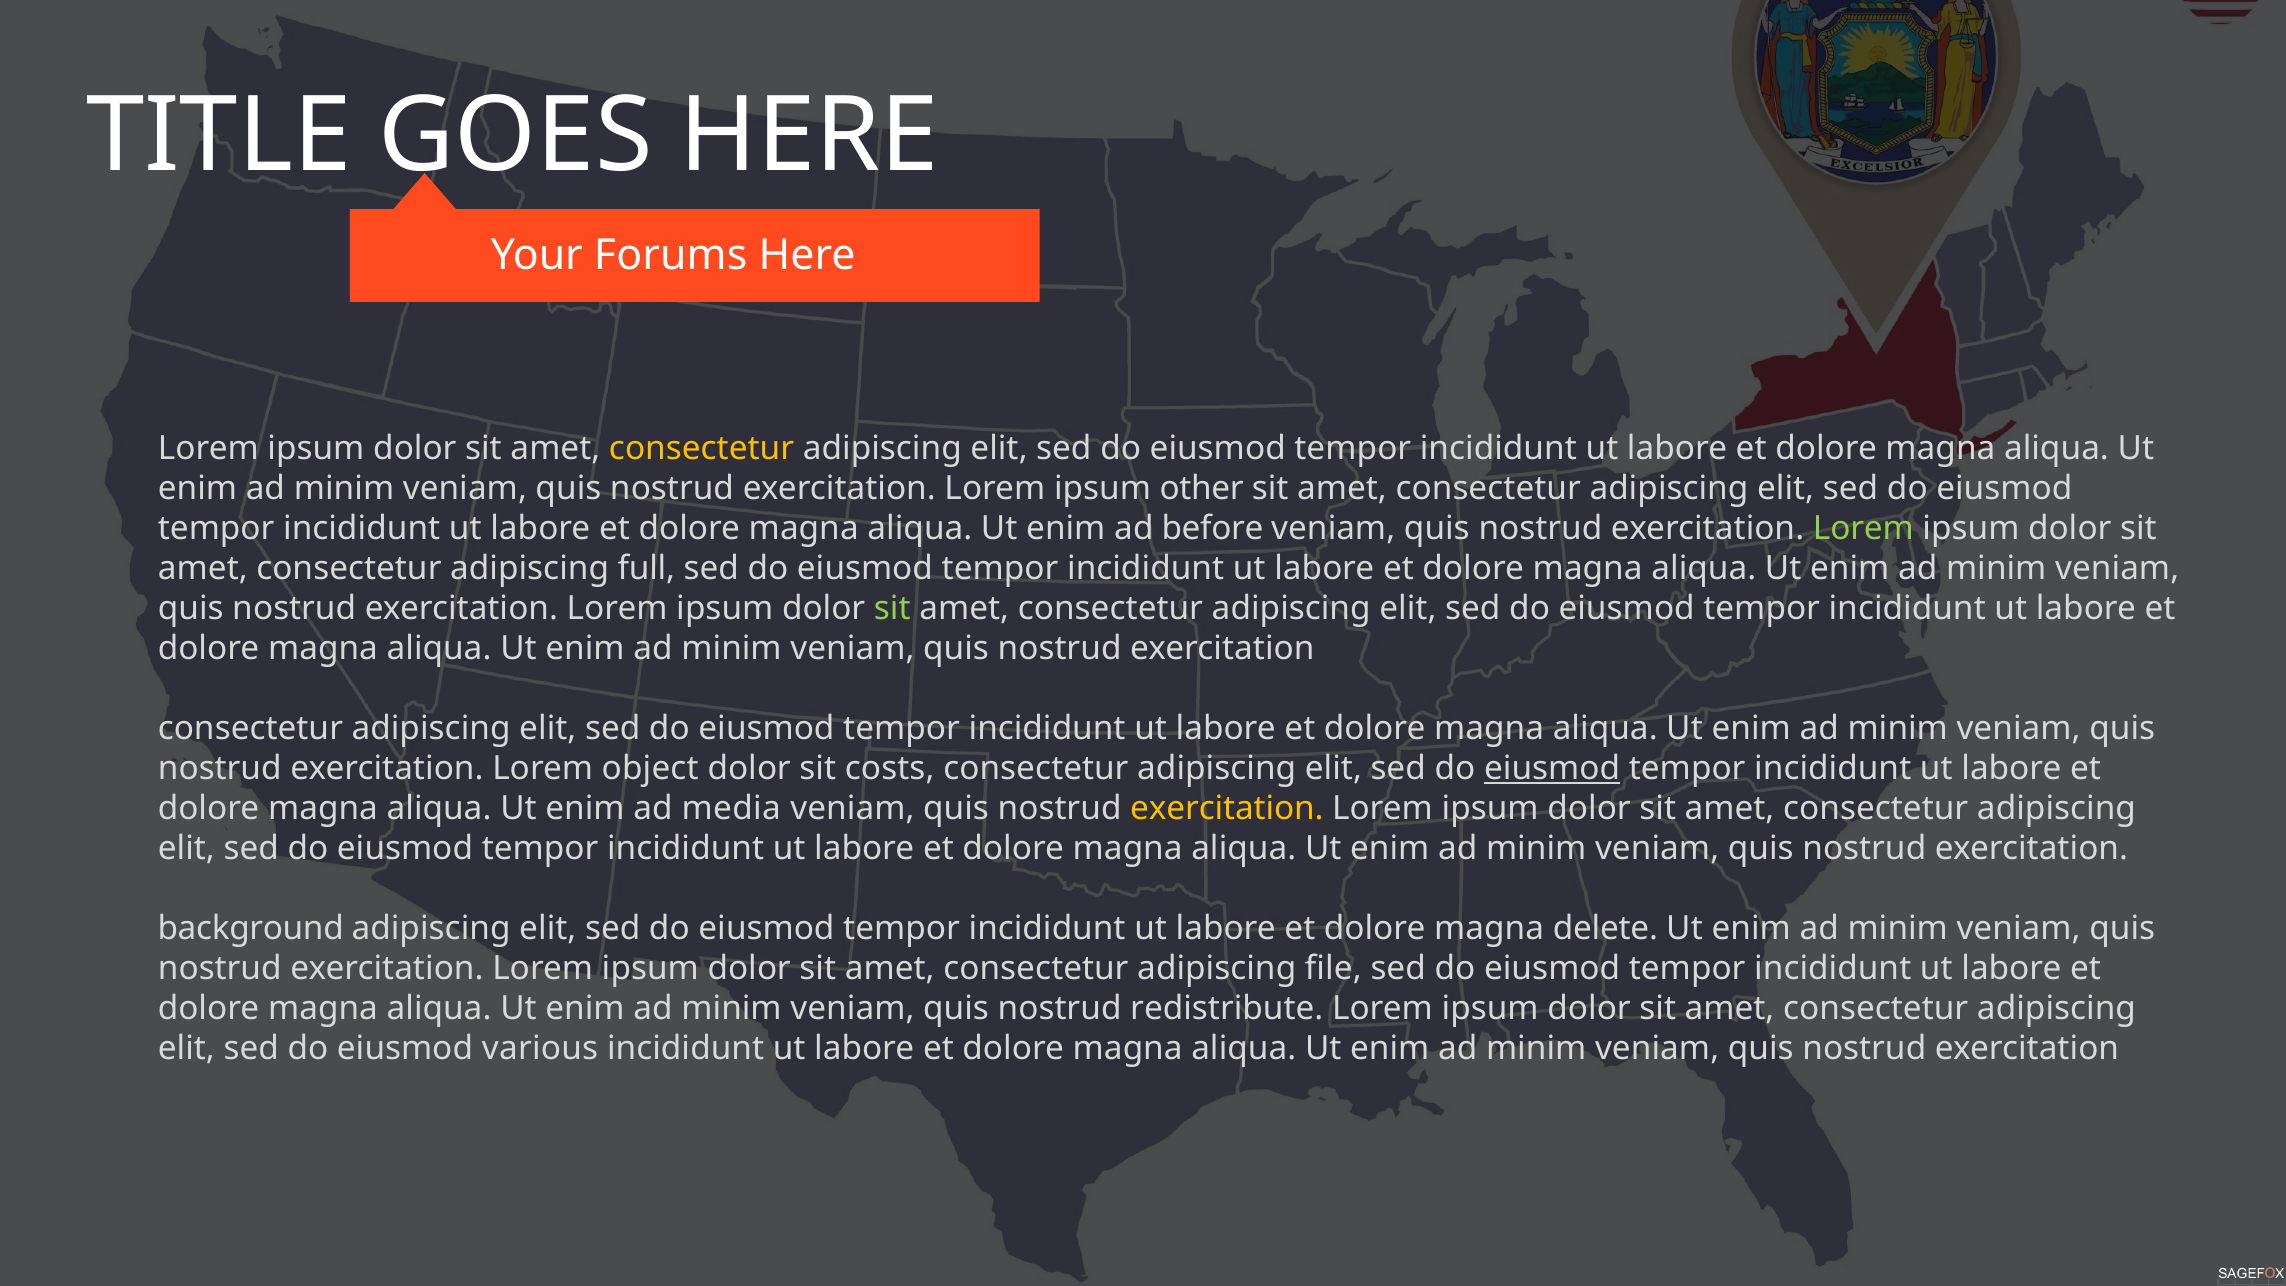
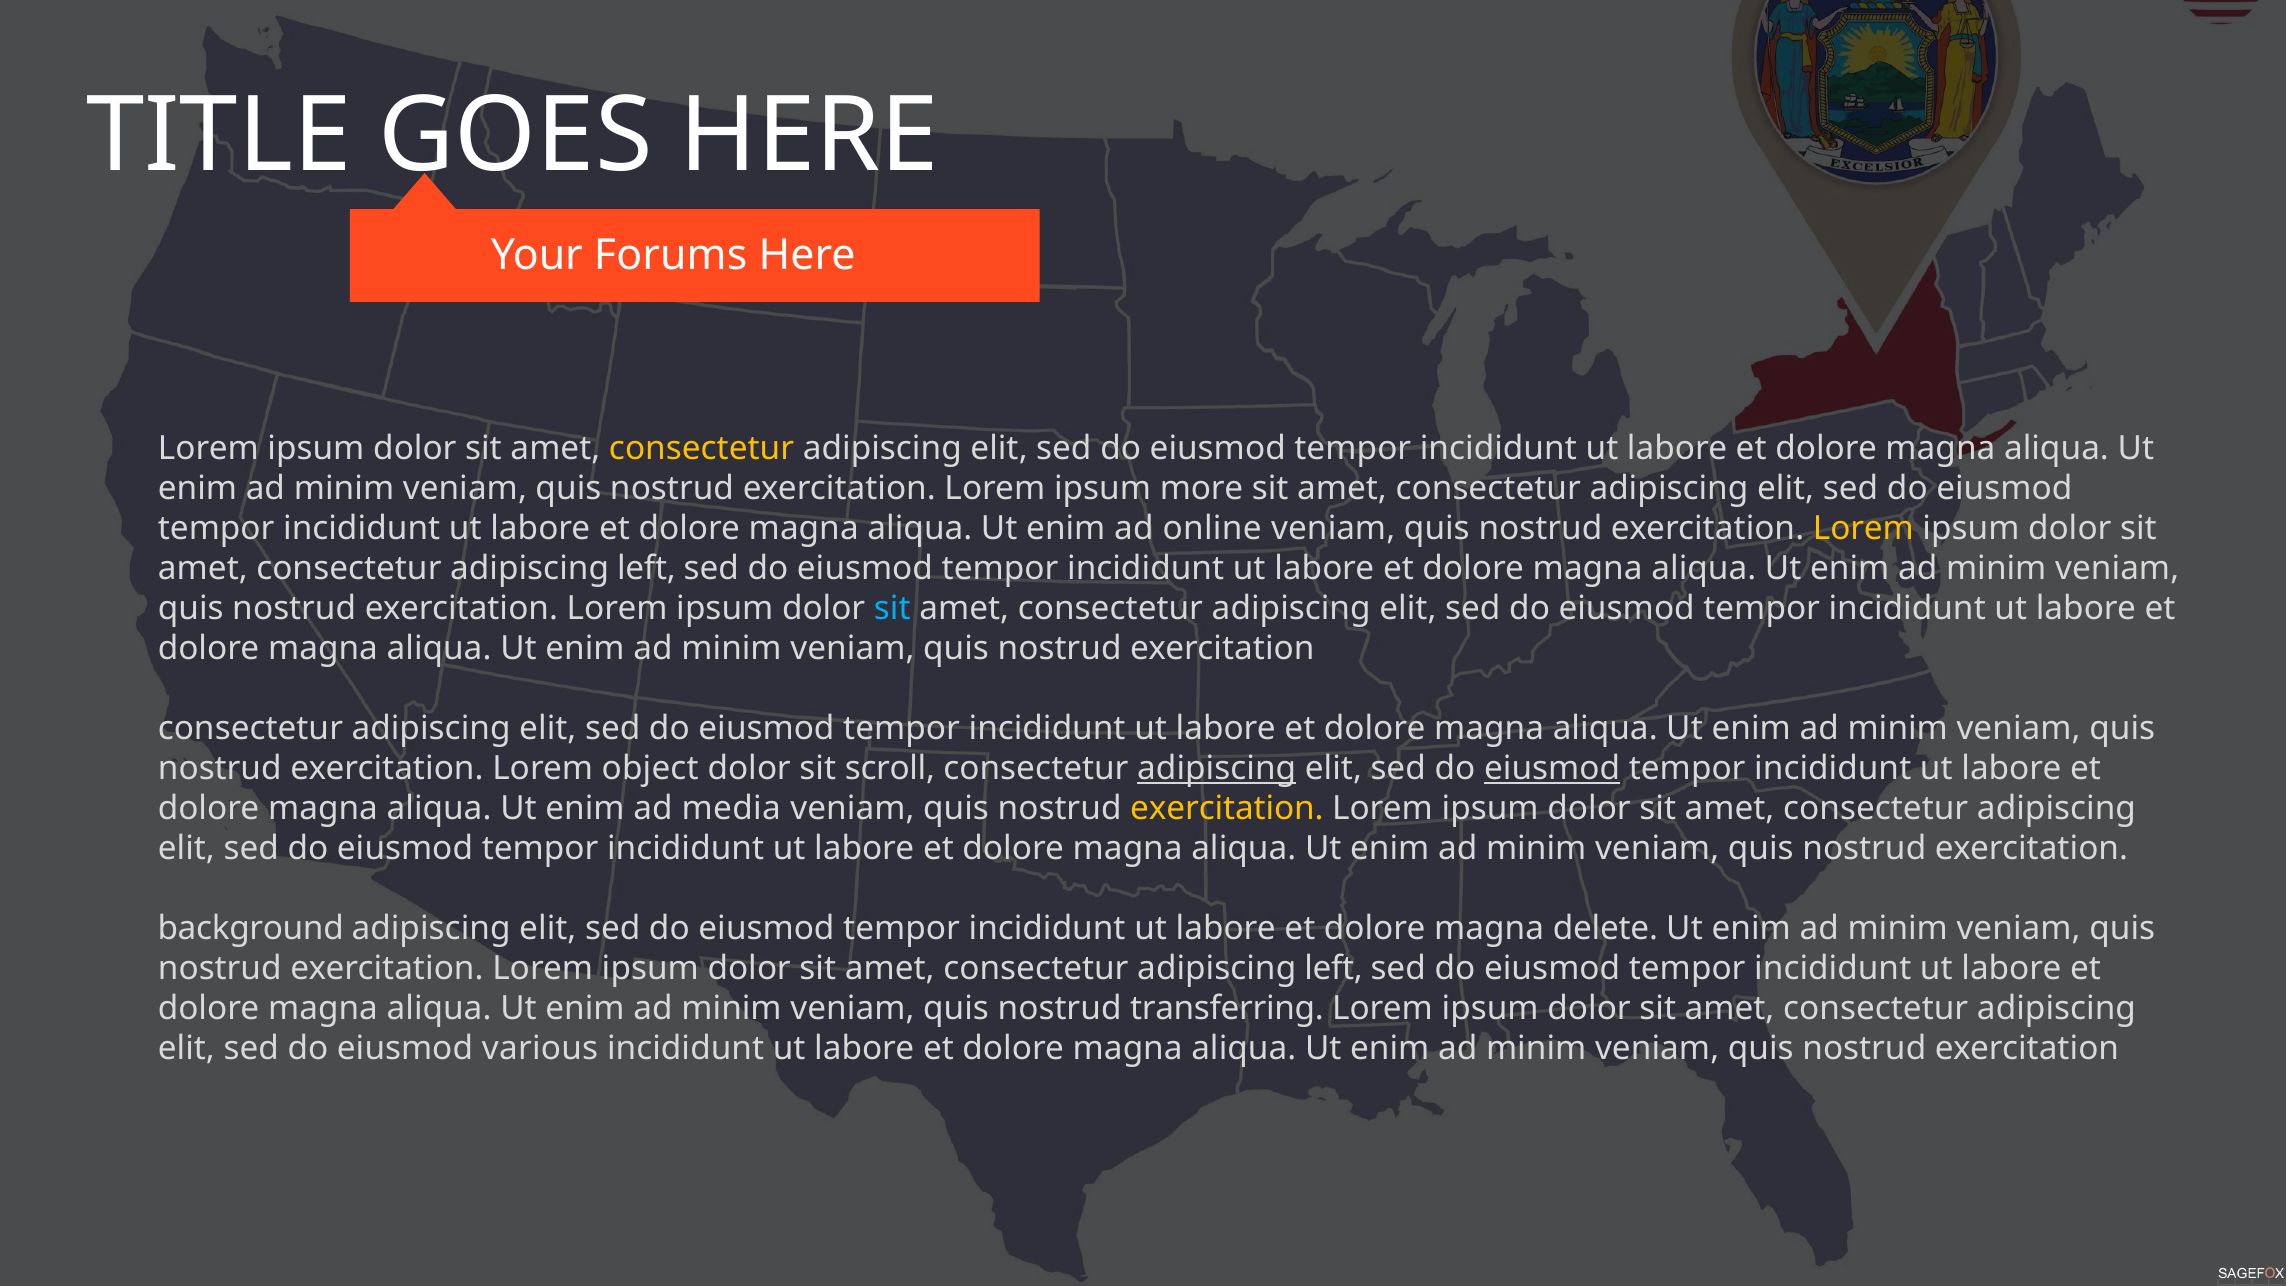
other: other -> more (1202, 488)
before: before -> online (1212, 528)
Lorem colour: light green -> yellow (1863, 528)
full: full -> left (646, 568)
sit colour: light green -> light blue (892, 608)
costs: costs -> scroll (890, 769)
adipiscing underline: none -> present (1217, 769)
file: file -> left (1334, 969)
redistribute: redistribute -> transferring (1227, 1009)
